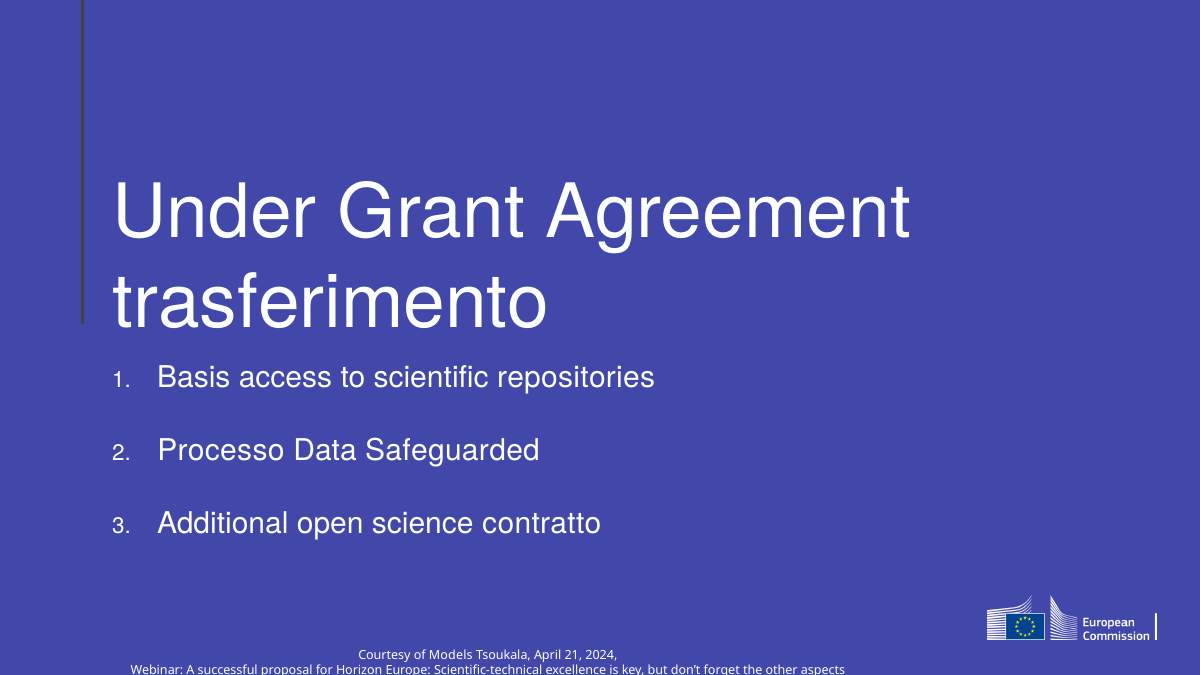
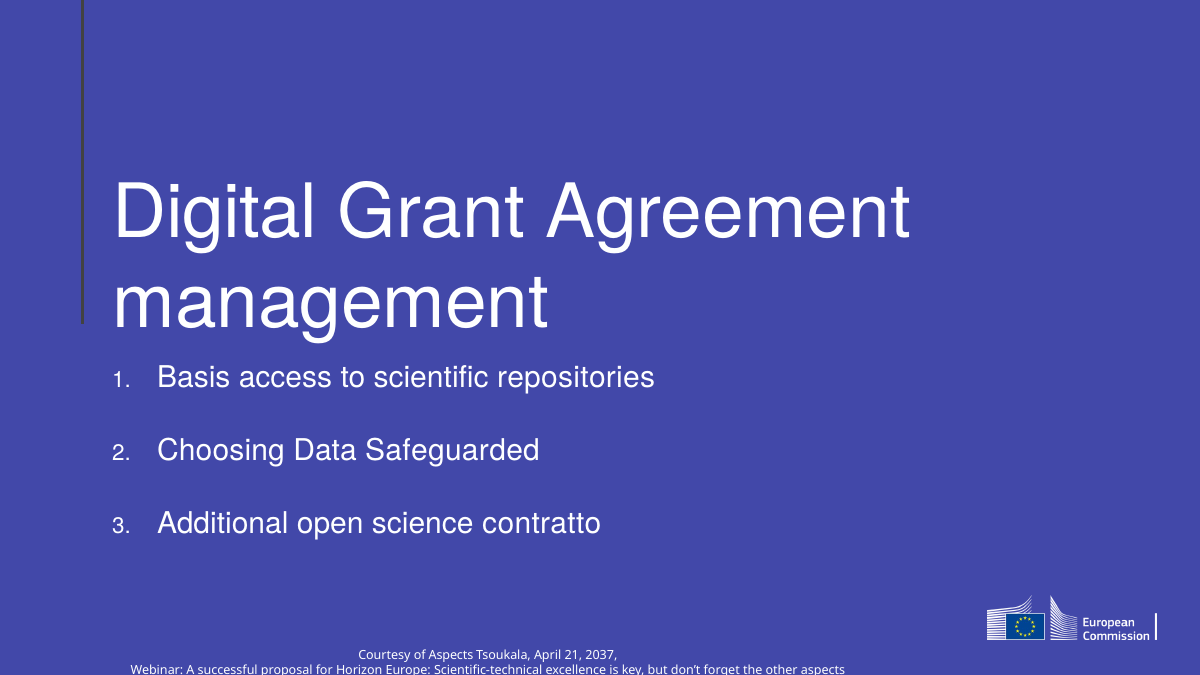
Under: Under -> Digital (215, 212)
trasferimento: trasferimento -> management (331, 302)
Processo: Processo -> Choosing (221, 451)
of Models: Models -> Aspects (451, 656)
2024: 2024 -> 2037 (601, 656)
